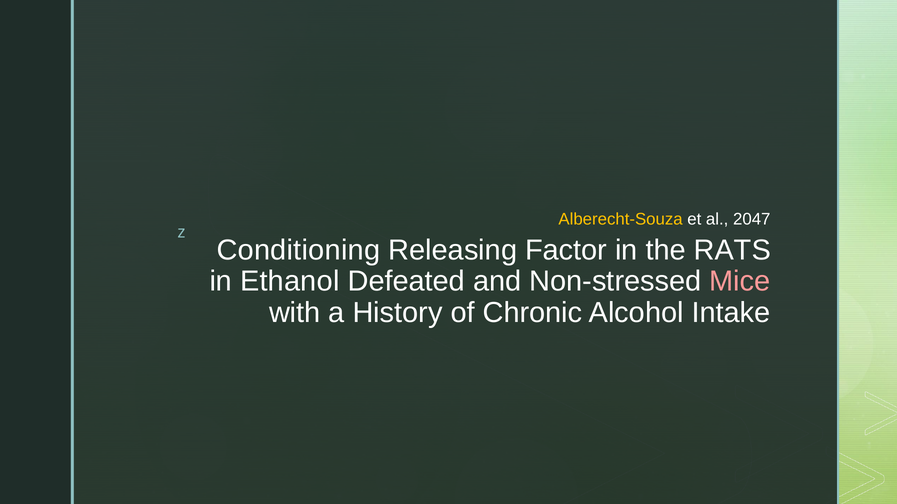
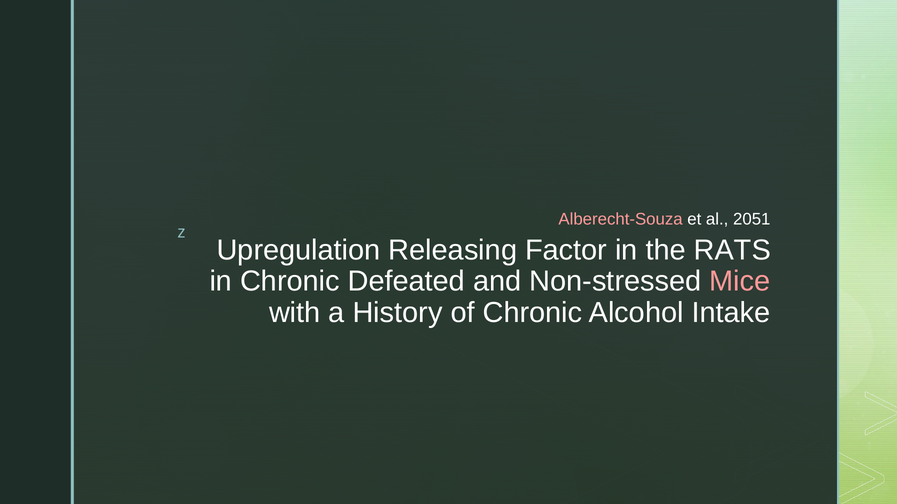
Alberecht-Souza colour: yellow -> pink (621, 219)
2047: 2047 -> 2051 (752, 219)
Conditioning: Conditioning -> Upregulation (299, 250)
in Ethanol: Ethanol -> Chronic (290, 282)
